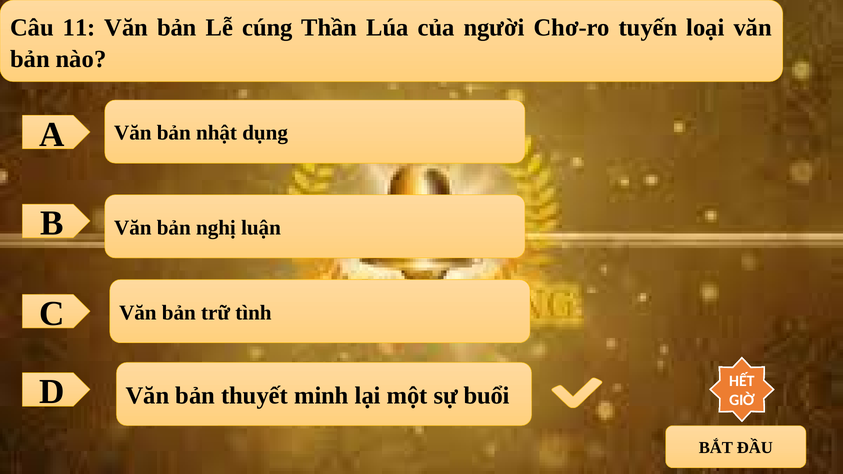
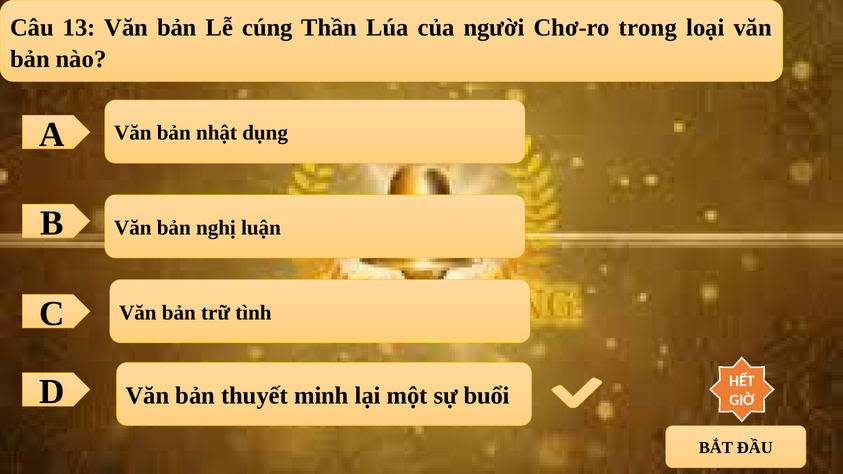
11: 11 -> 13 (79, 28)
tuyến: tuyến -> trong (648, 28)
